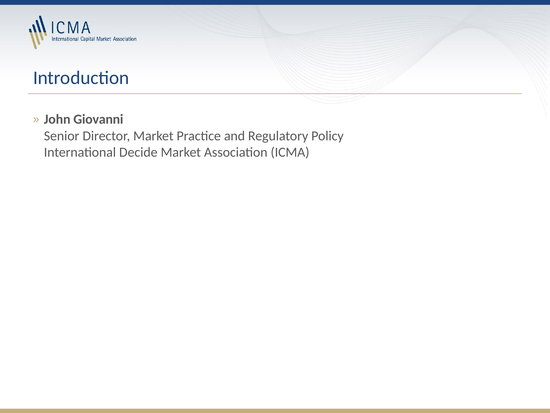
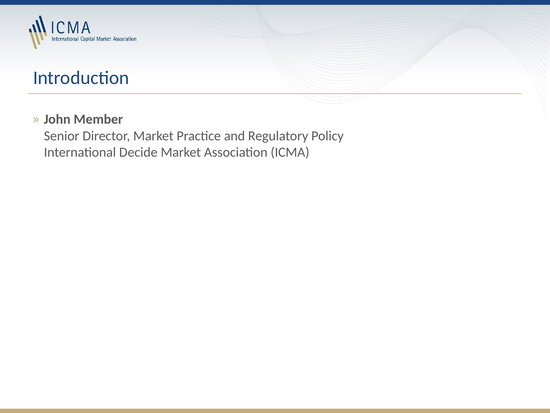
Giovanni: Giovanni -> Member (98, 119)
